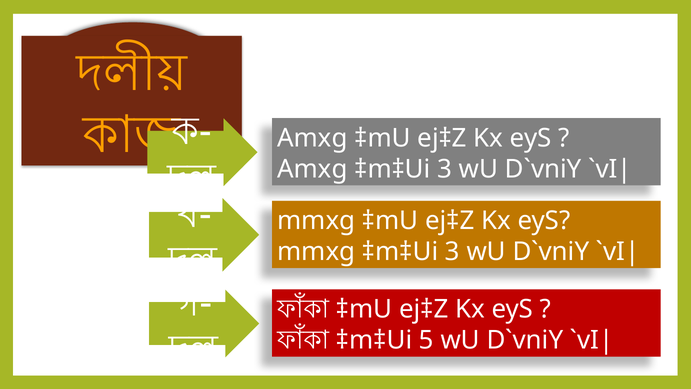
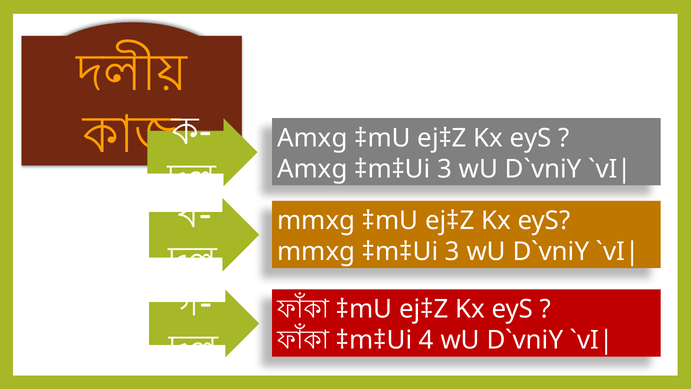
5: 5 -> 4 (426, 340)
